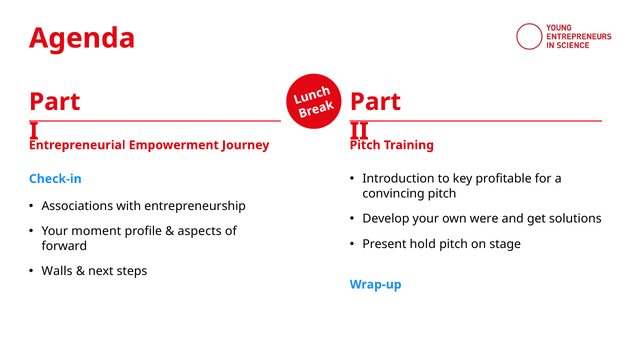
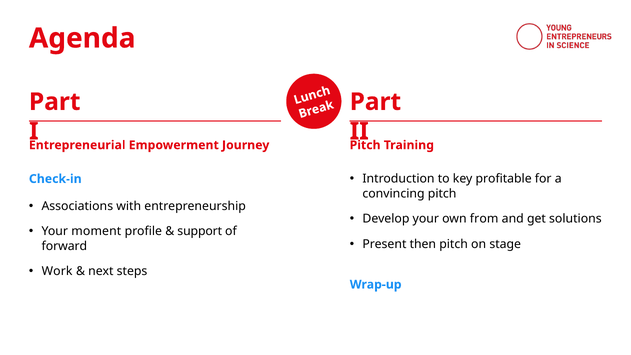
were: were -> from (484, 219)
aspects: aspects -> support (200, 231)
hold: hold -> then (423, 244)
Walls: Walls -> Work (57, 271)
